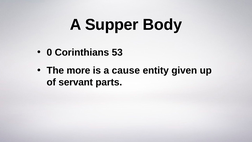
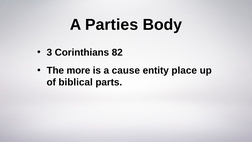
Supper: Supper -> Parties (112, 25)
0: 0 -> 3 (49, 52)
53: 53 -> 82 (117, 52)
given: given -> place (184, 70)
servant: servant -> biblical (76, 82)
